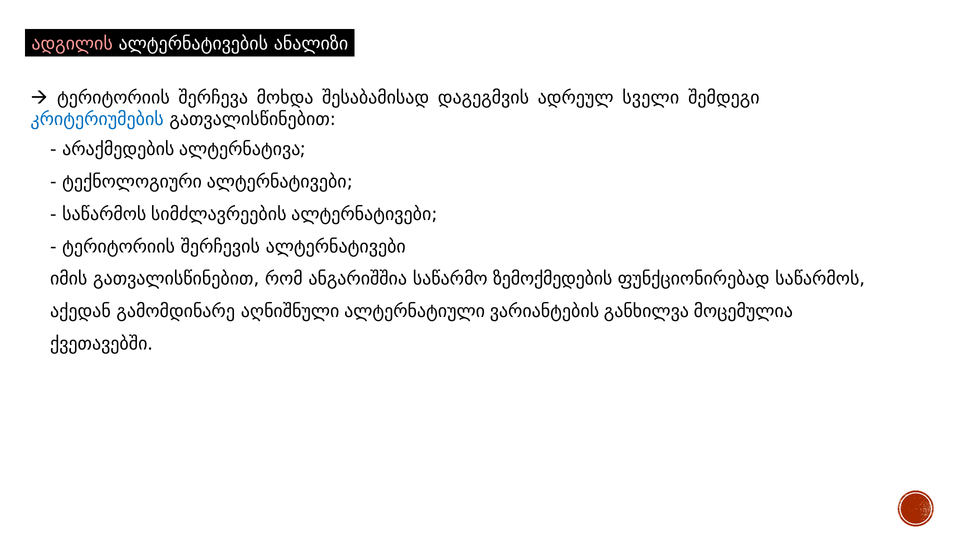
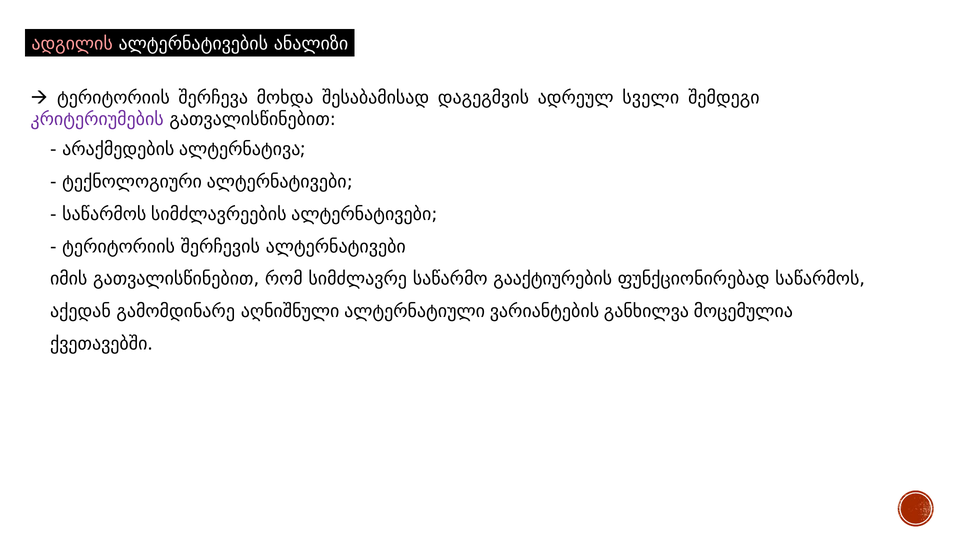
კრიტერიუმების colour: blue -> purple (97, 120)
ანგარიშშია: ანგარიშშია -> სიმძლავრე (358, 279)
ზემოქმედების: ზემოქმედების -> გააქტიურების (553, 279)
